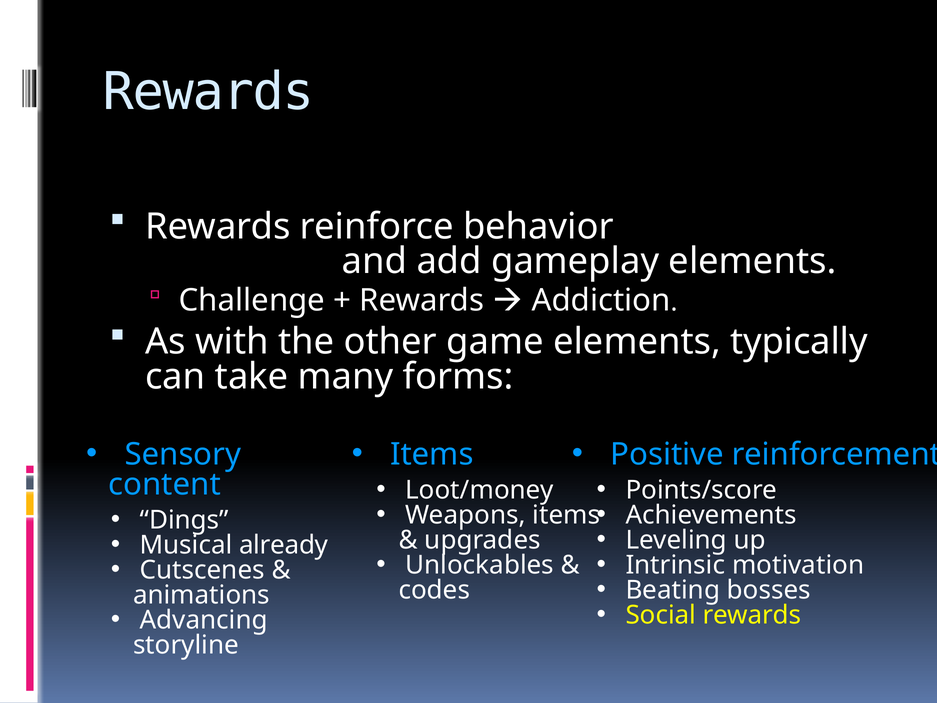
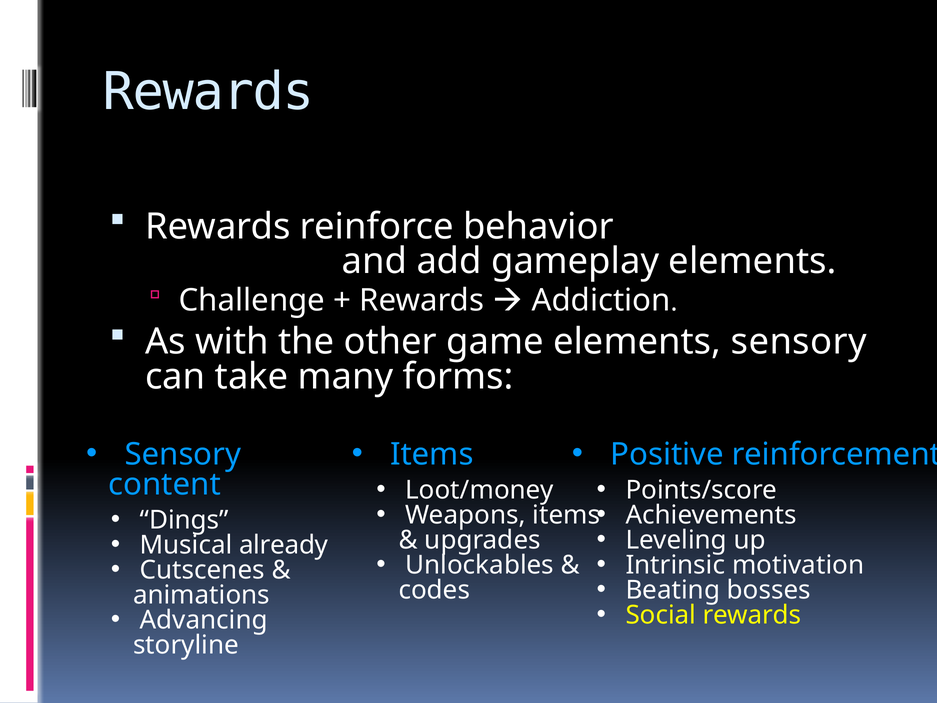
elements typically: typically -> sensory (799, 342)
